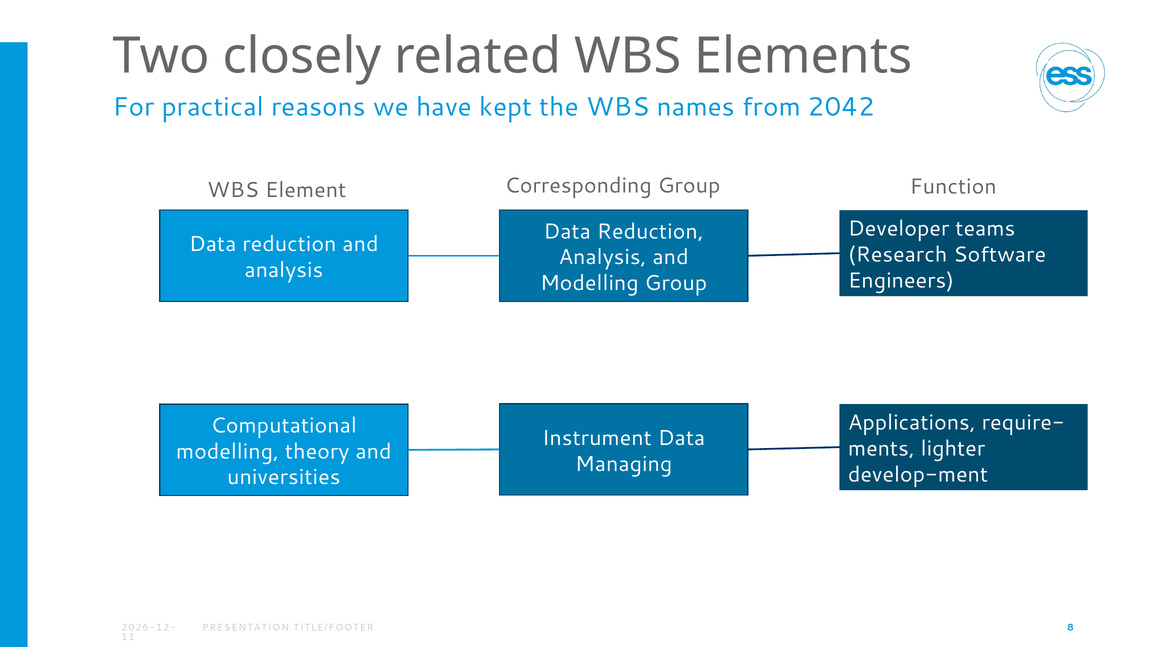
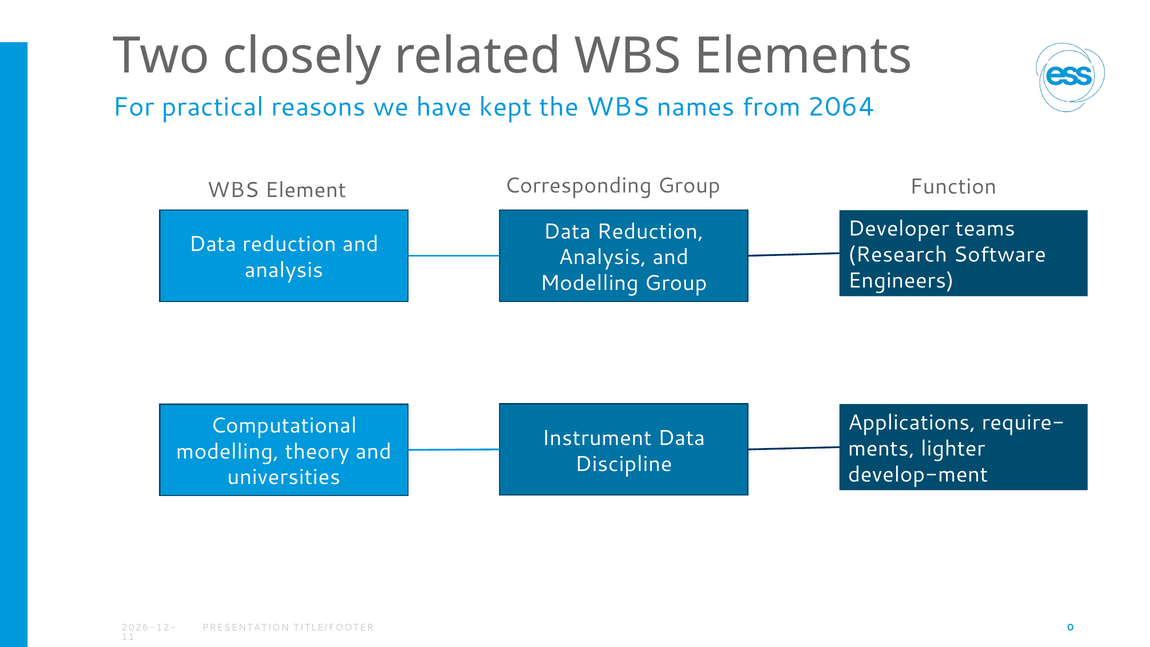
2042: 2042 -> 2064 (841, 107)
Managing: Managing -> Discipline (624, 464)
8: 8 -> 0 (1070, 628)
